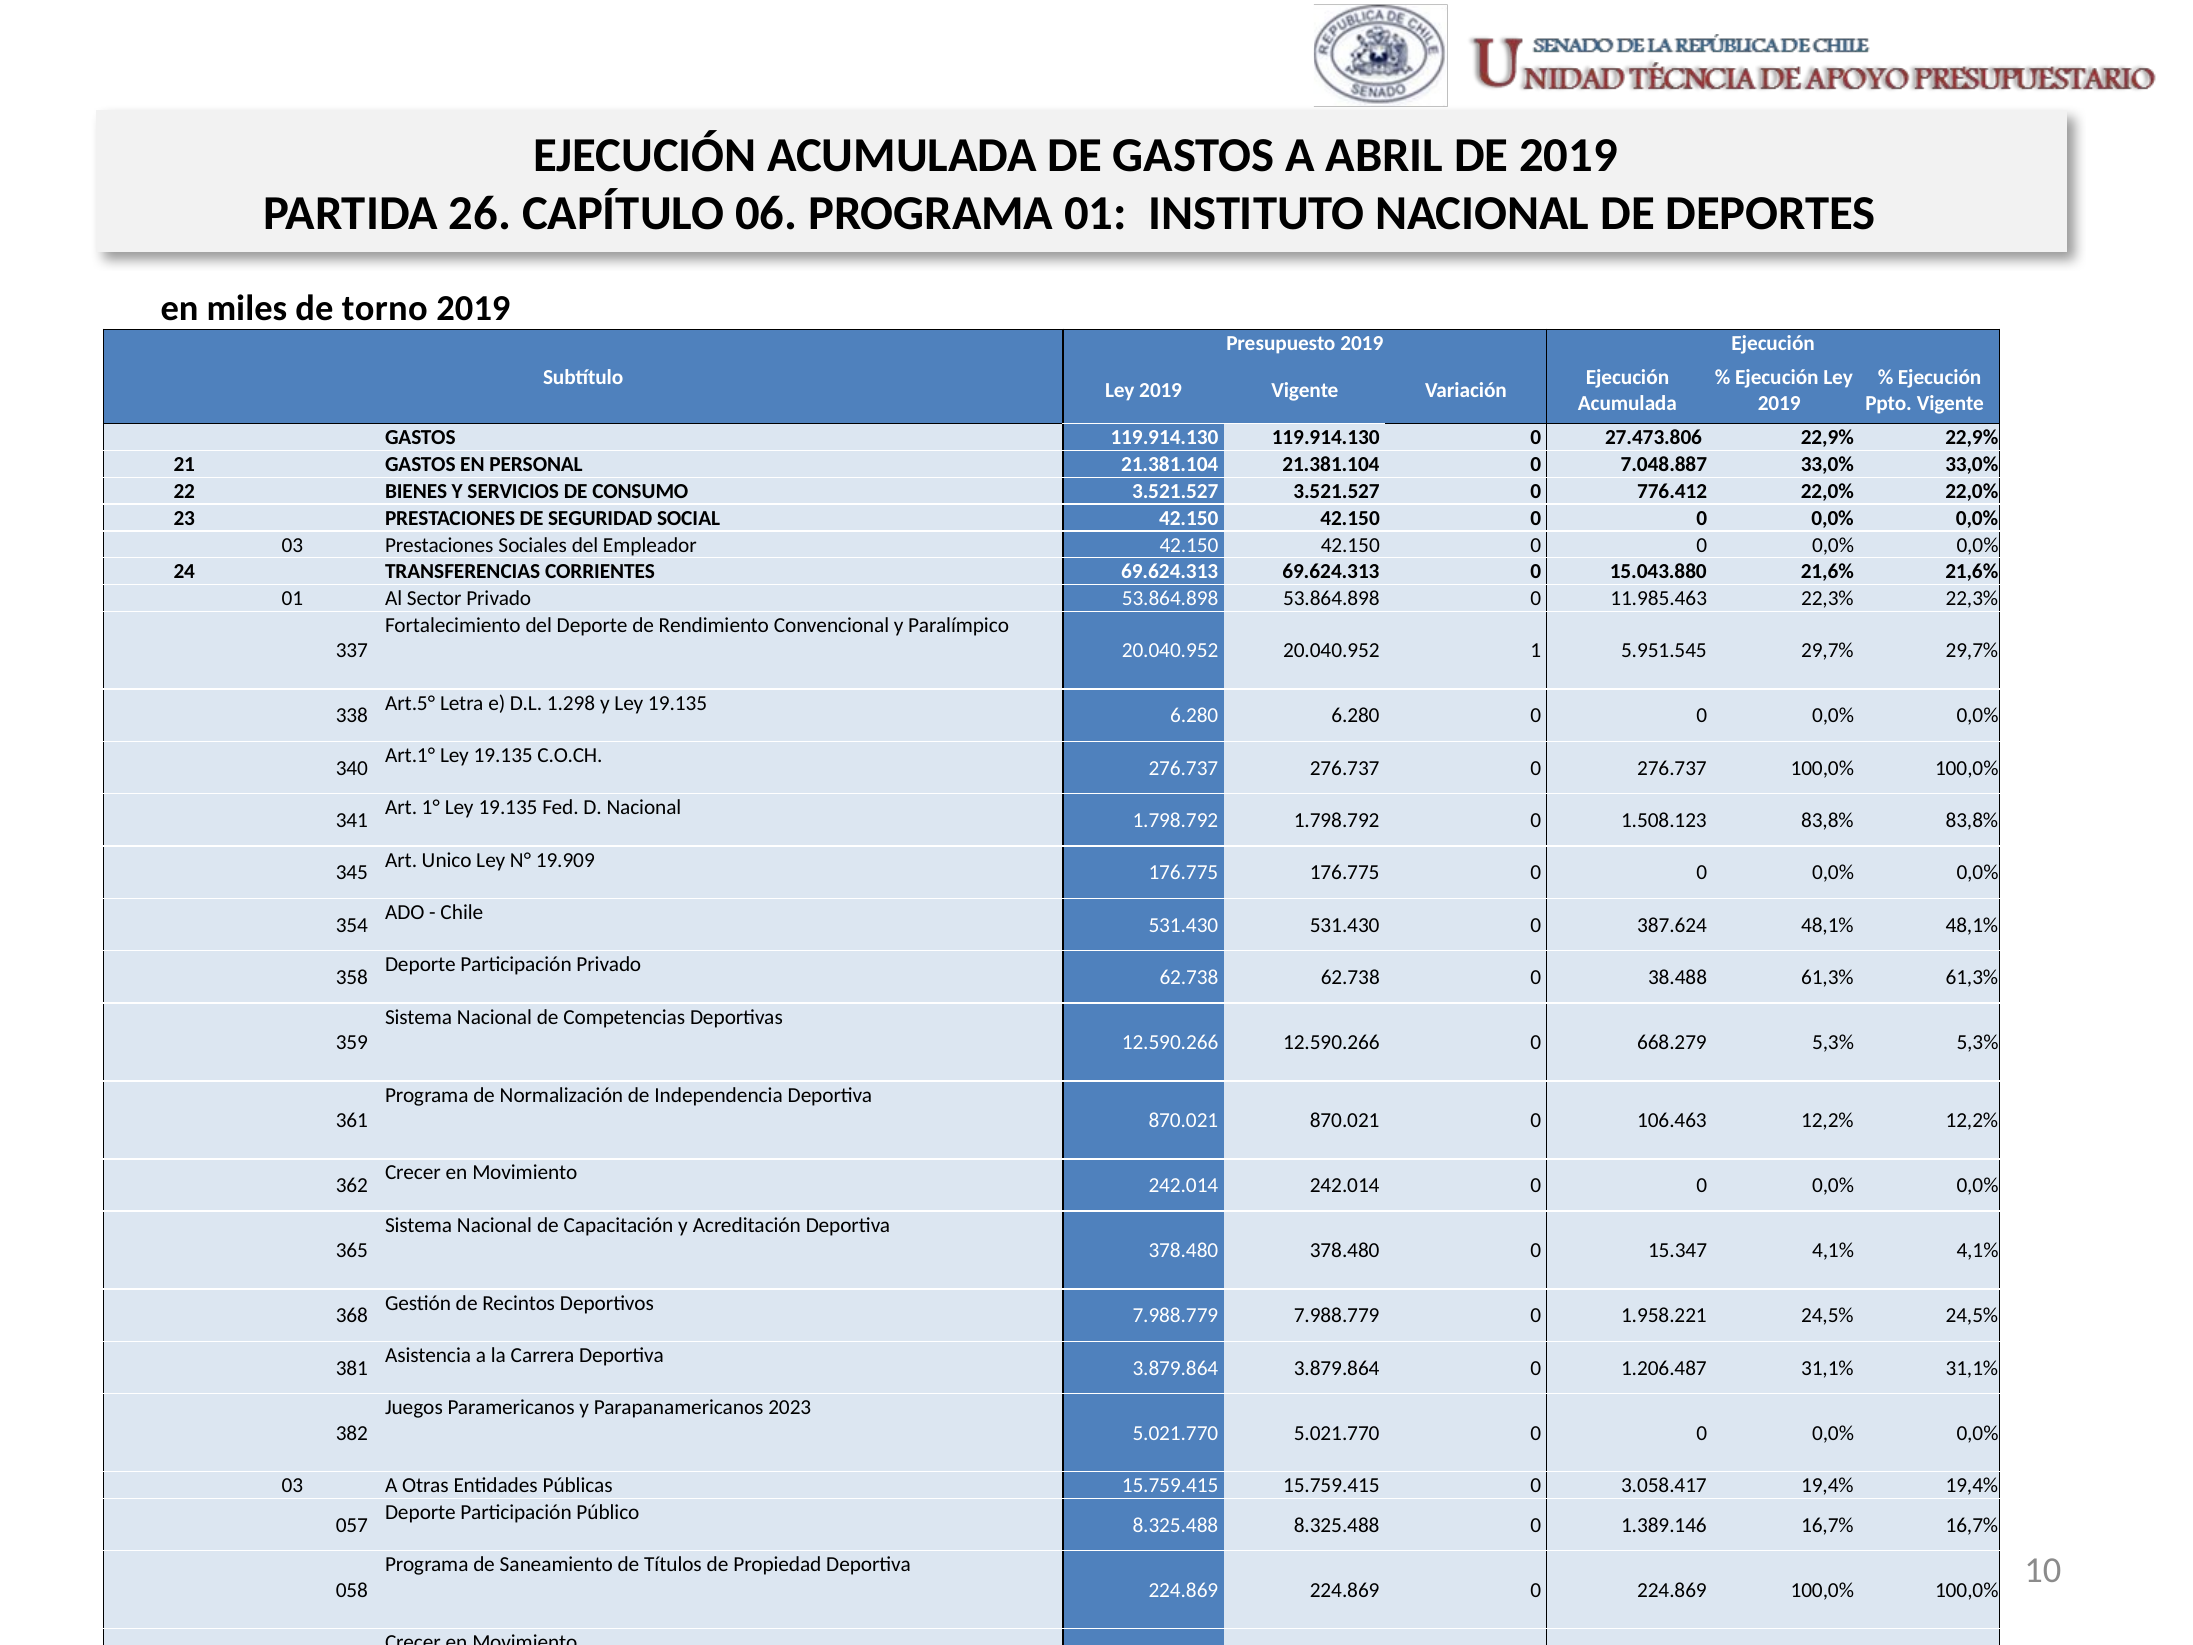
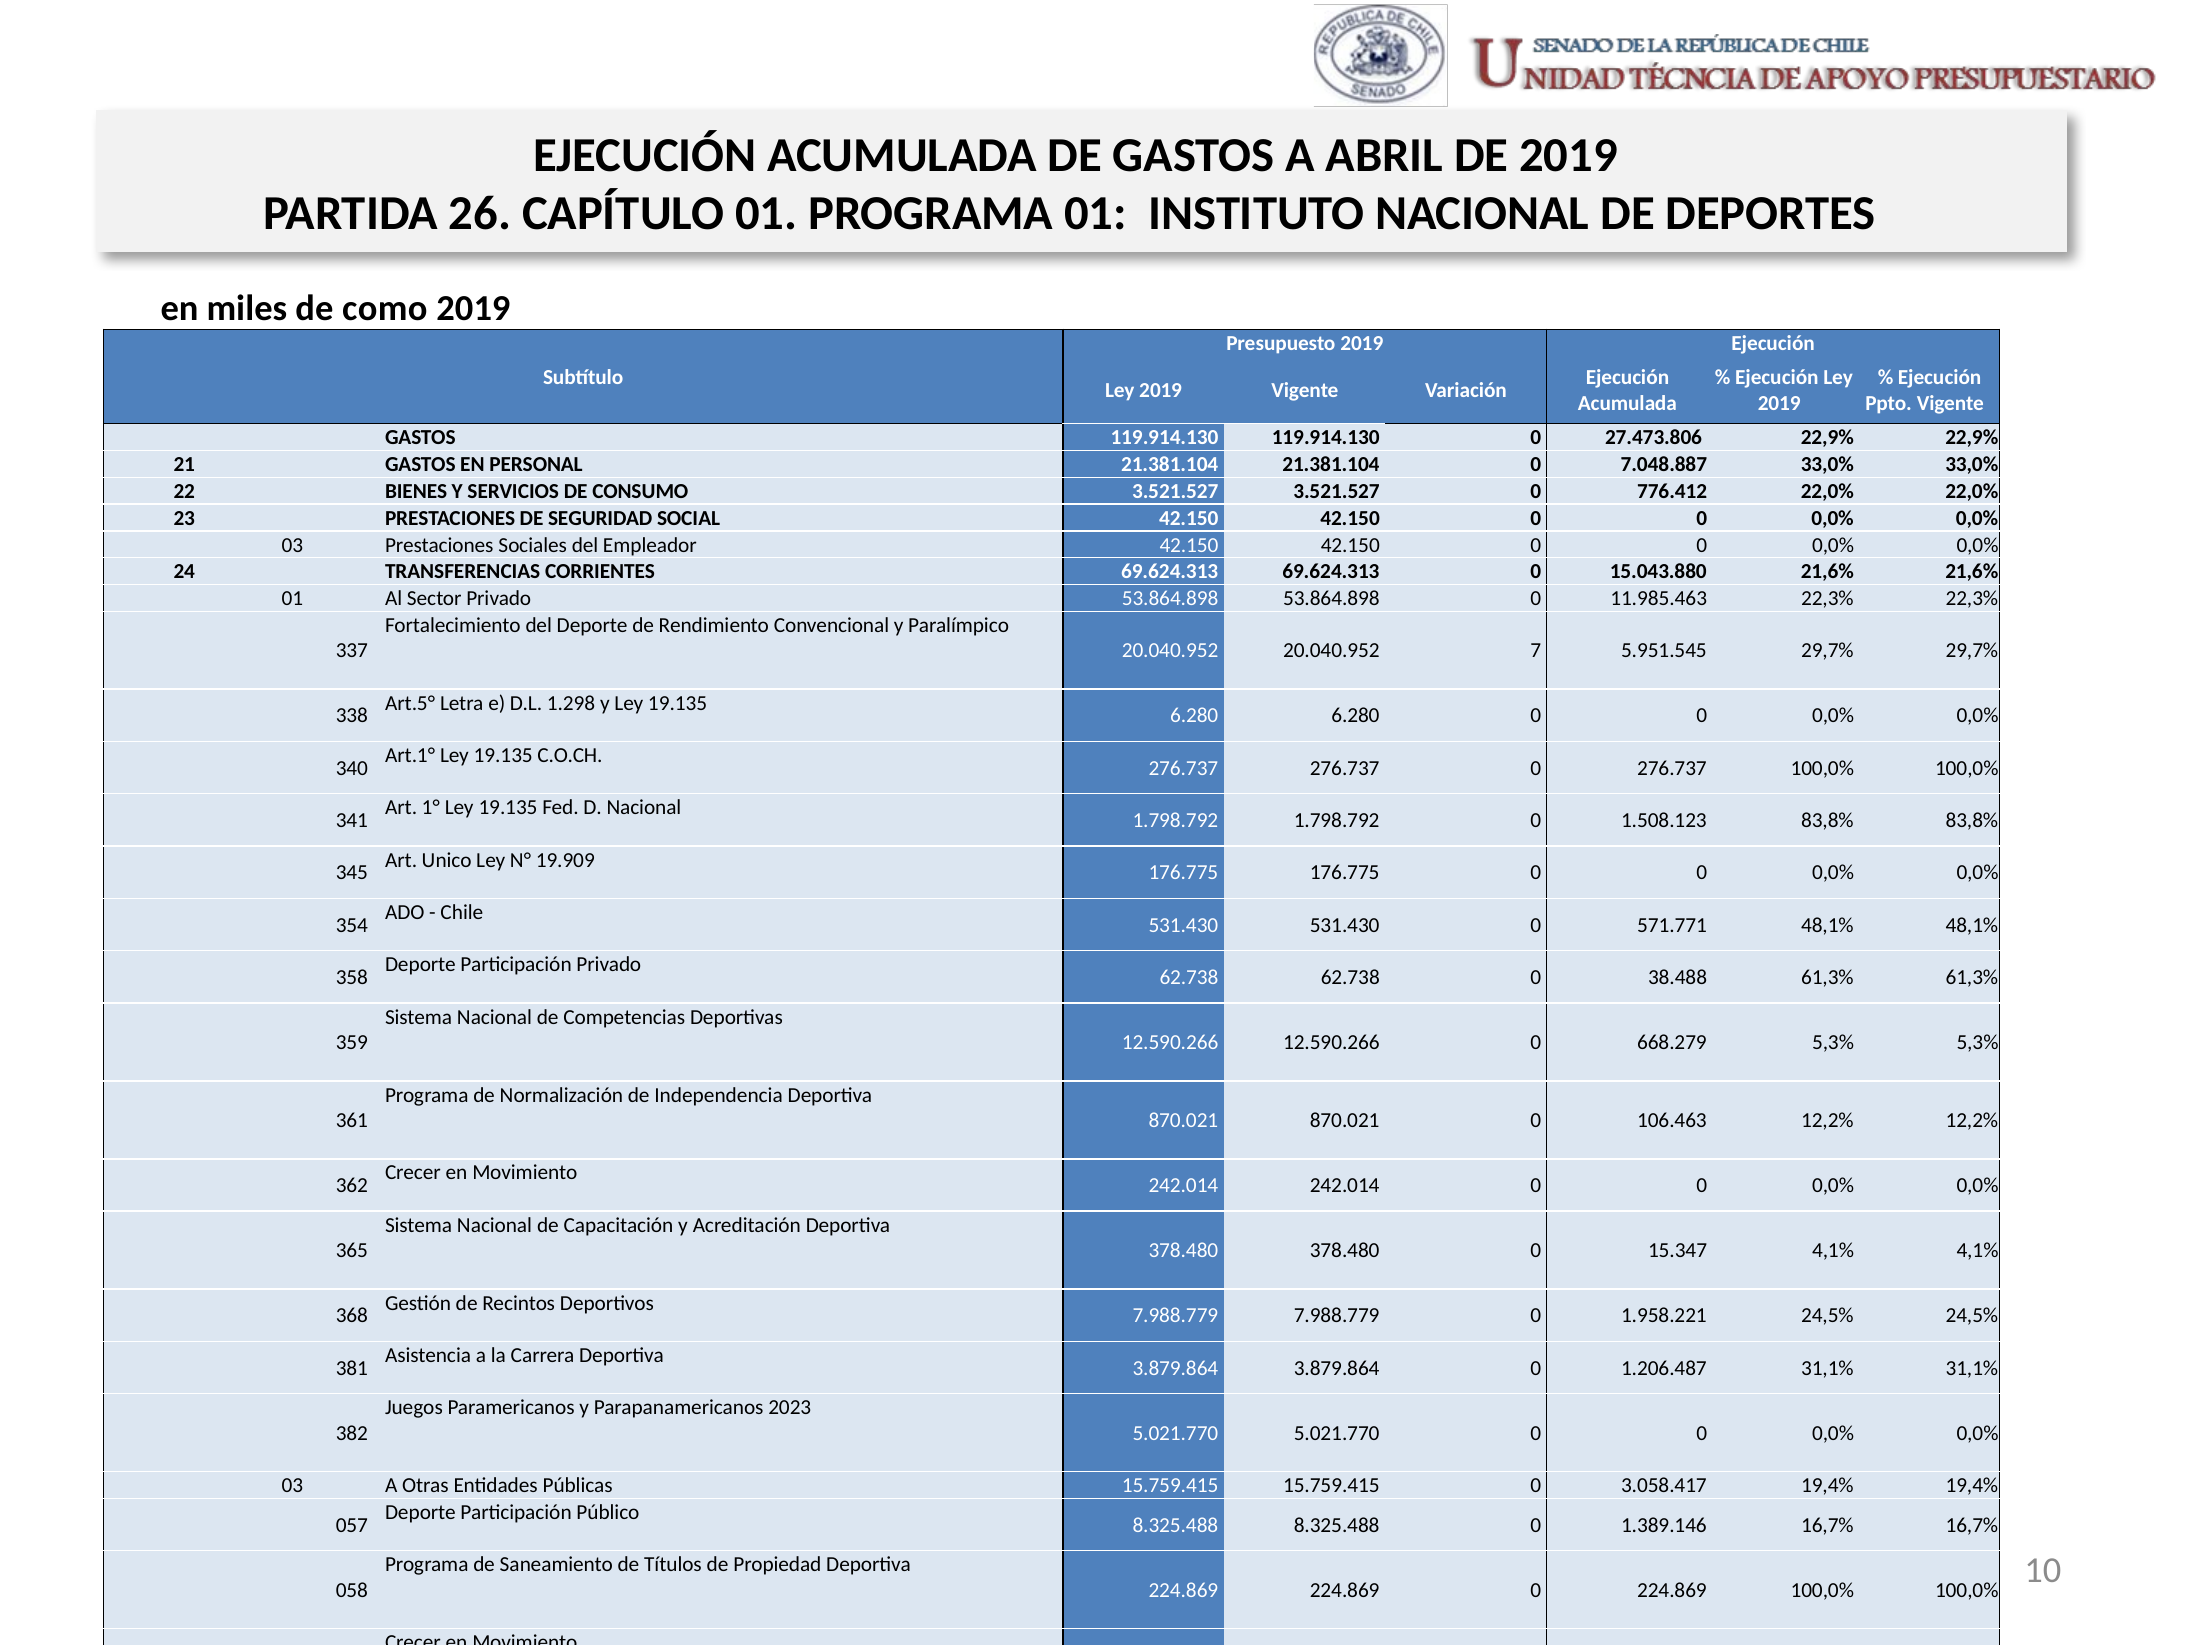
CAPÍTULO 06: 06 -> 01 (766, 214)
torno: torno -> como (385, 309)
1: 1 -> 7 (1536, 651)
387.624: 387.624 -> 571.771 (1672, 925)
